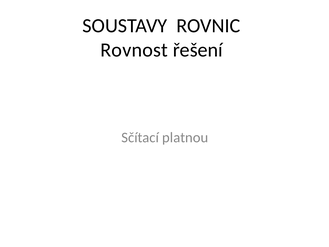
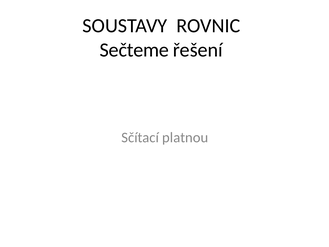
Rovnost: Rovnost -> Sečteme (134, 50)
